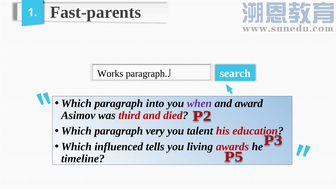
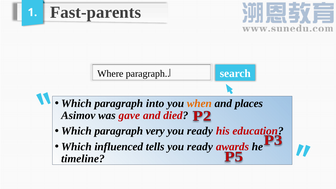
Works: Works -> Where (110, 74)
when colour: purple -> orange (199, 103)
award: award -> places (249, 103)
third: third -> gave (129, 115)
talent: talent -> ready (200, 131)
tells you living: living -> ready (200, 147)
